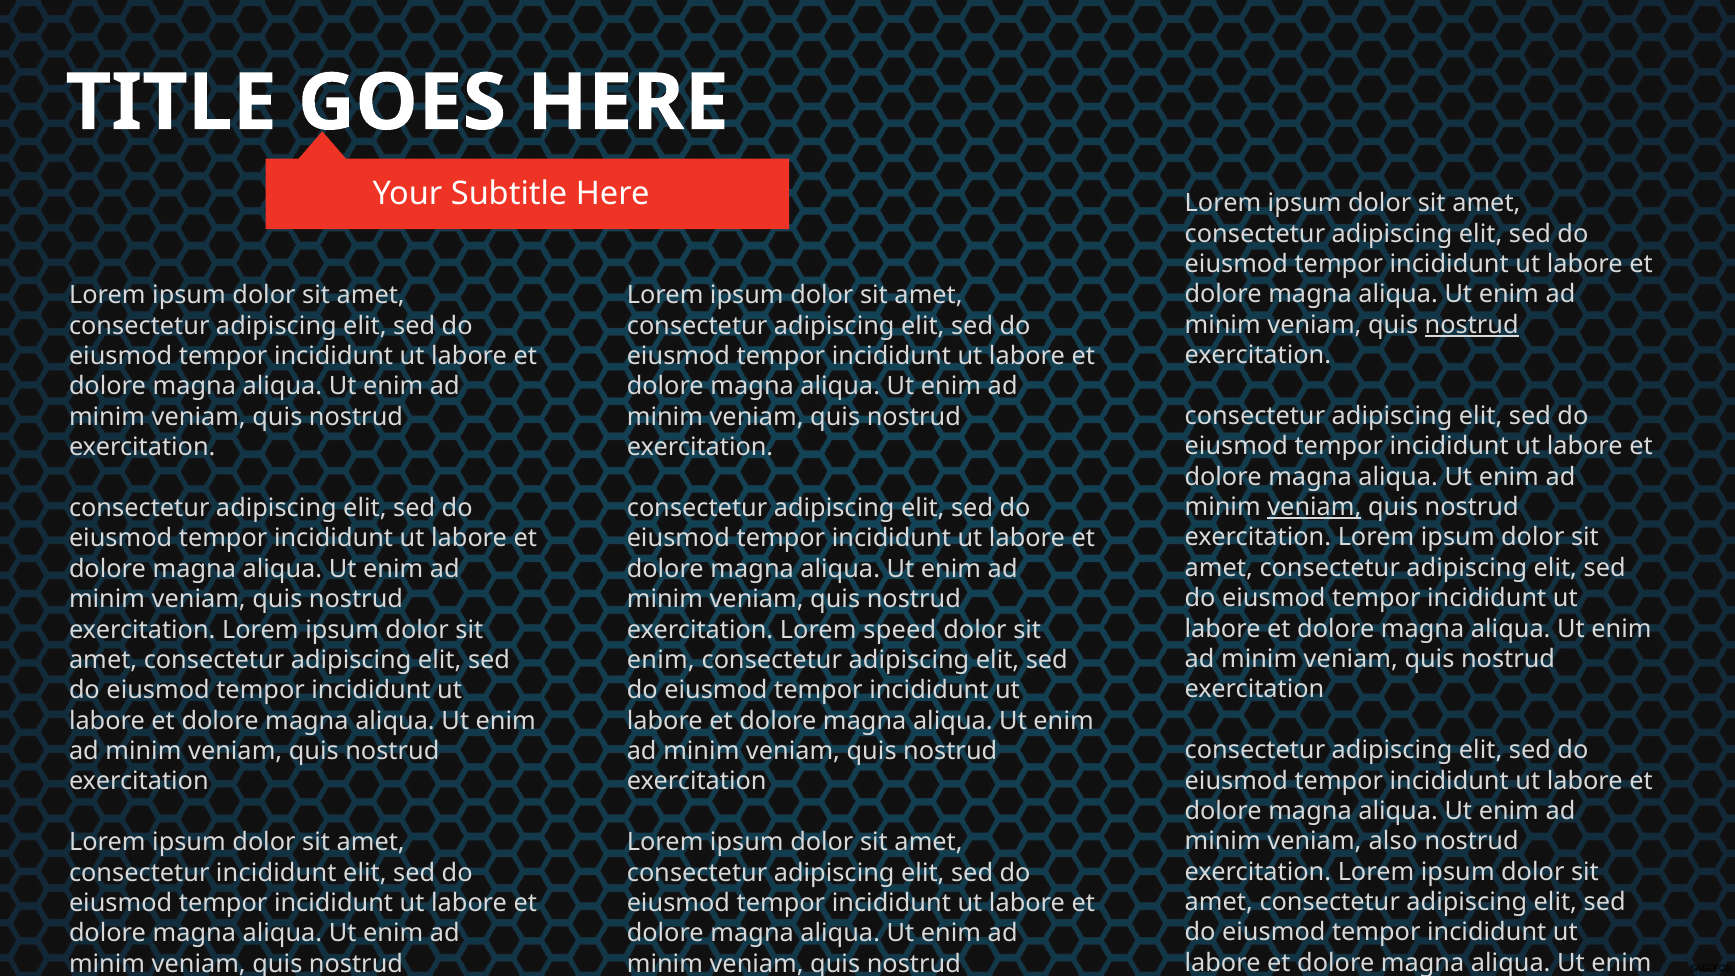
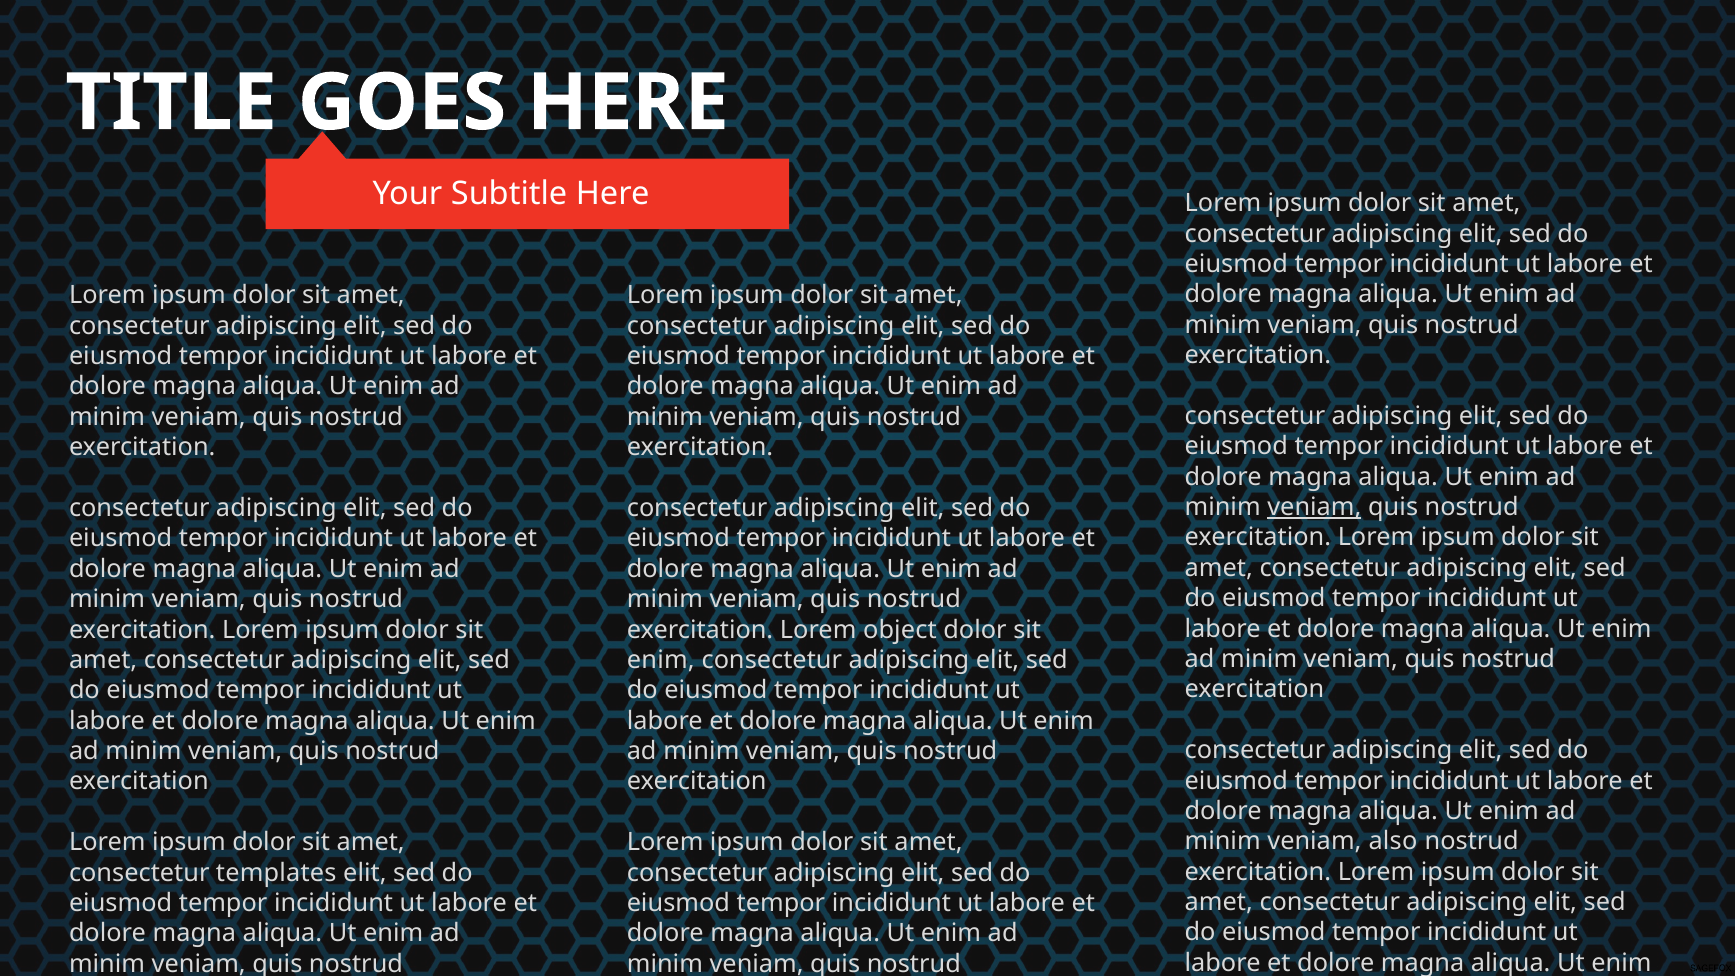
nostrud underline: present -> none (1472, 325)
speed: speed -> object (900, 630)
consectetur incididunt: incididunt -> templates (276, 873)
